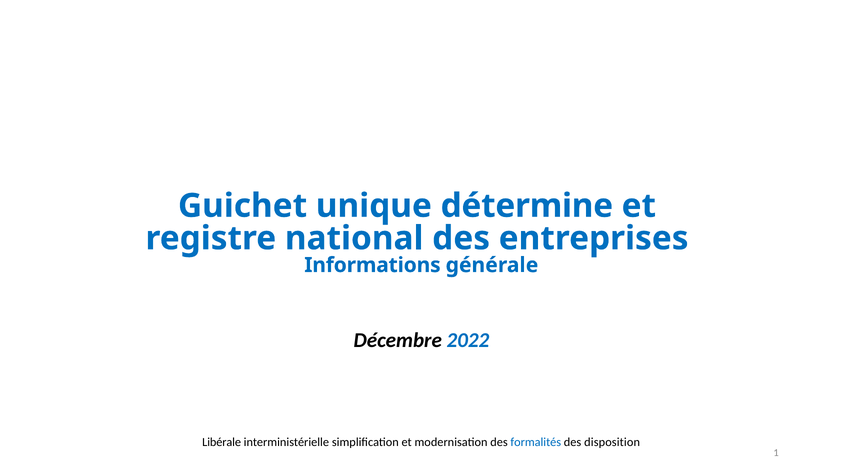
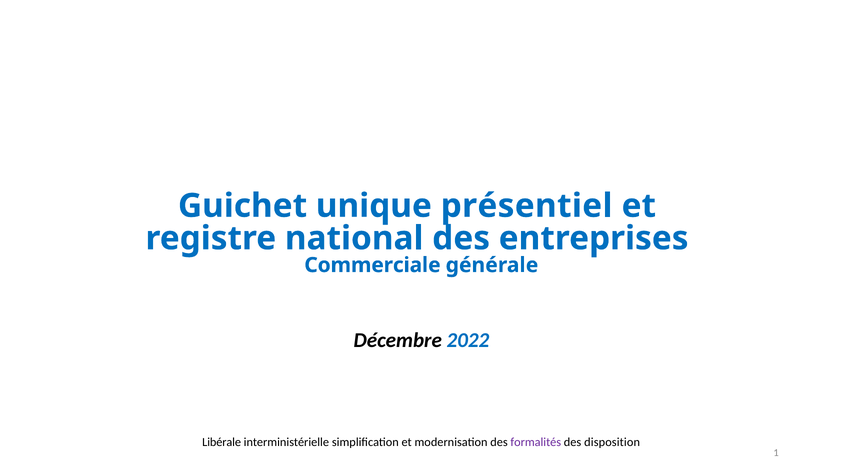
détermine: détermine -> présentiel (527, 206)
Informations: Informations -> Commerciale (372, 265)
formalités colour: blue -> purple (536, 442)
